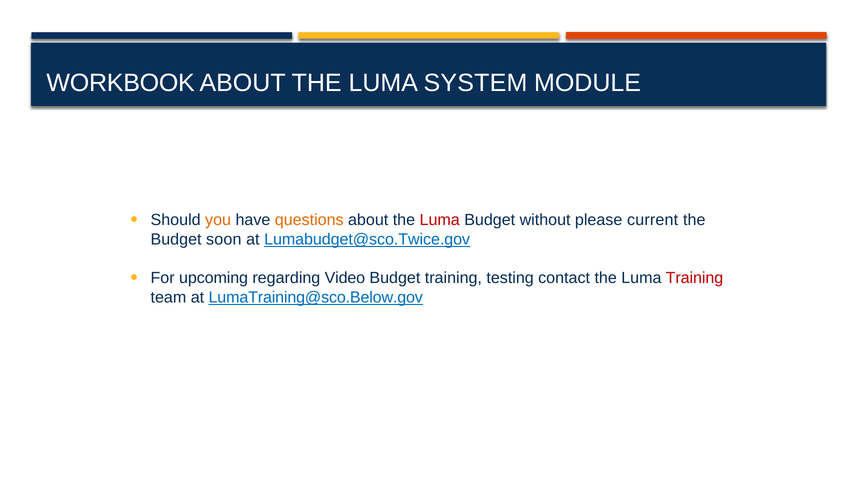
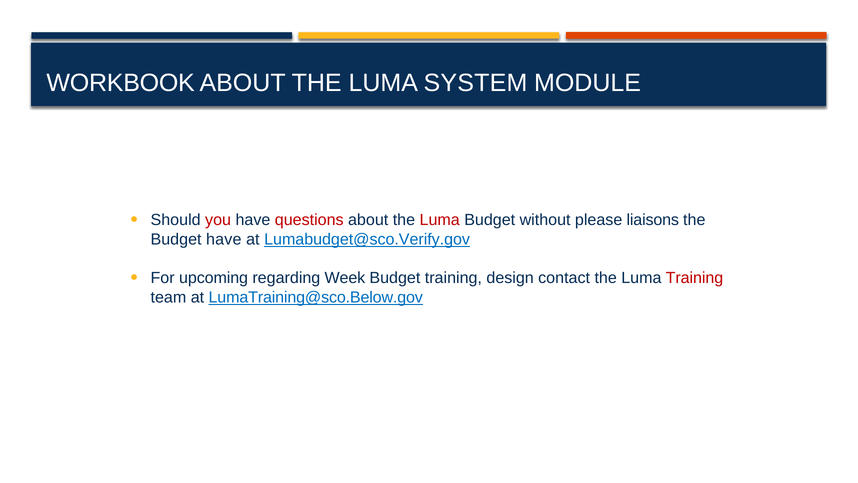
you colour: orange -> red (218, 220)
questions colour: orange -> red (309, 220)
current: current -> liaisons (653, 220)
Budget soon: soon -> have (224, 239)
Lumabudget@sco.Twice.gov: Lumabudget@sco.Twice.gov -> Lumabudget@sco.Verify.gov (367, 239)
Video: Video -> Week (345, 278)
testing: testing -> design (510, 278)
